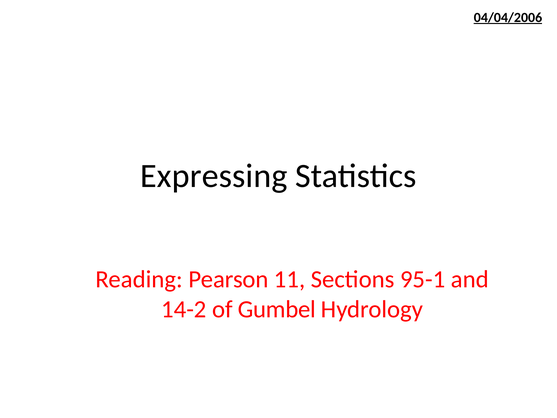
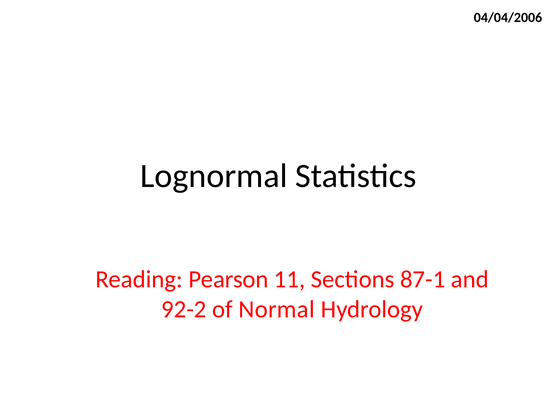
04/04/2006 underline: present -> none (508, 18)
Expressing: Expressing -> Lognormal (214, 176)
95-1: 95-1 -> 87-1 (423, 279)
14-2: 14-2 -> 92-2 (184, 309)
Gumbel: Gumbel -> Normal (277, 309)
